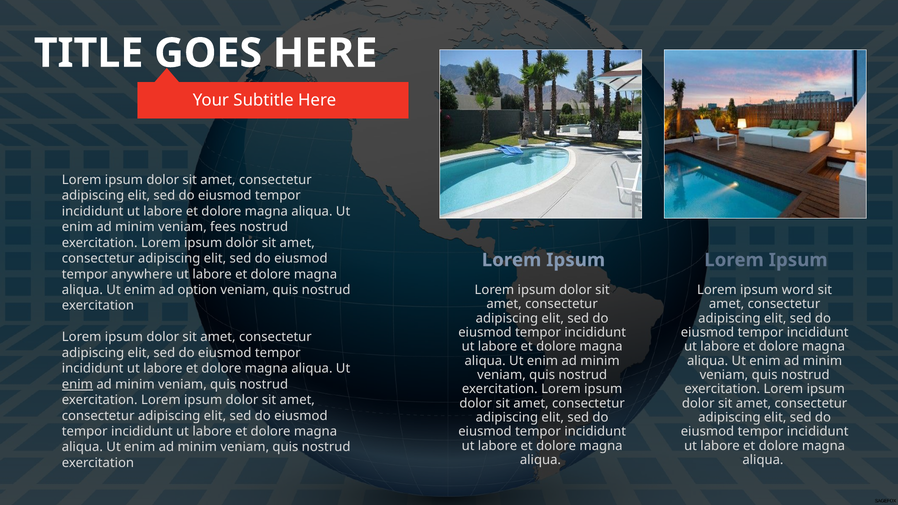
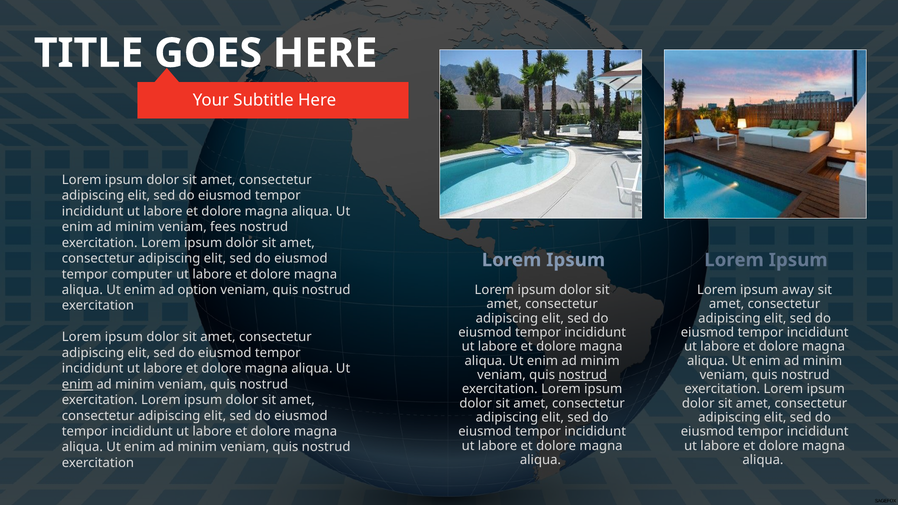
anywhere: anywhere -> computer (142, 274)
word: word -> away (798, 290)
nostrud underline: none -> present (583, 375)
